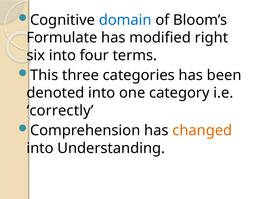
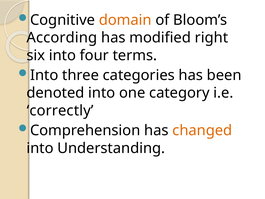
domain colour: blue -> orange (125, 20)
Formulate: Formulate -> According (62, 38)
This: This -> Into (44, 75)
